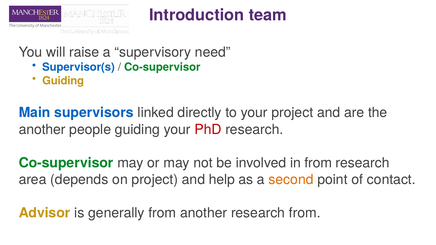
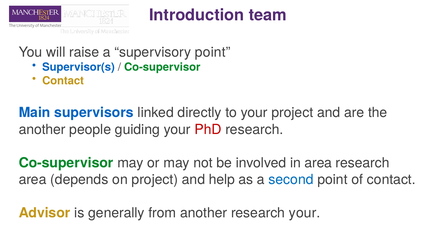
supervisory need: need -> point (213, 52)
Guiding: Guiding -> Contact (63, 81)
in from: from -> area (318, 163)
second colour: orange -> blue (291, 180)
research from: from -> your (305, 213)
